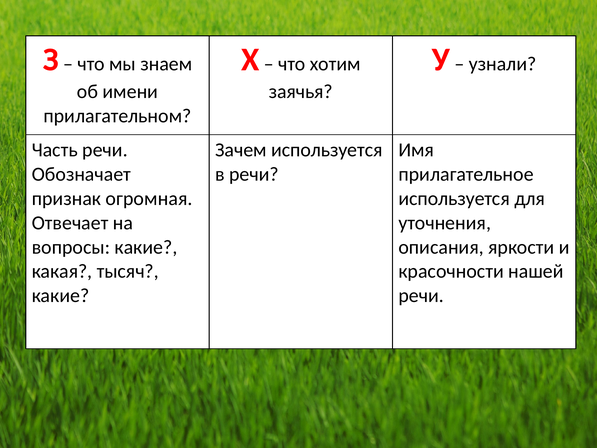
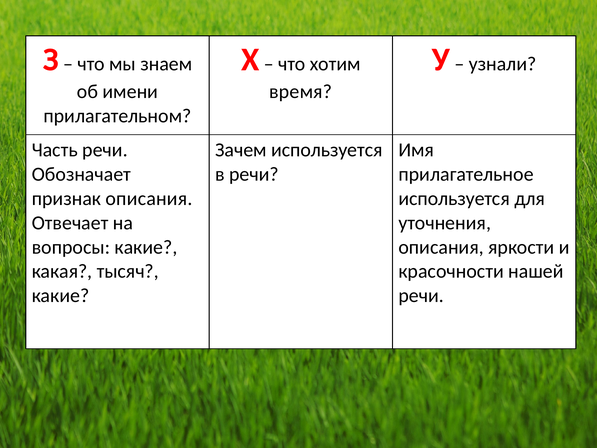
заячья: заячья -> время (301, 92)
признак огромная: огромная -> описания (149, 198)
